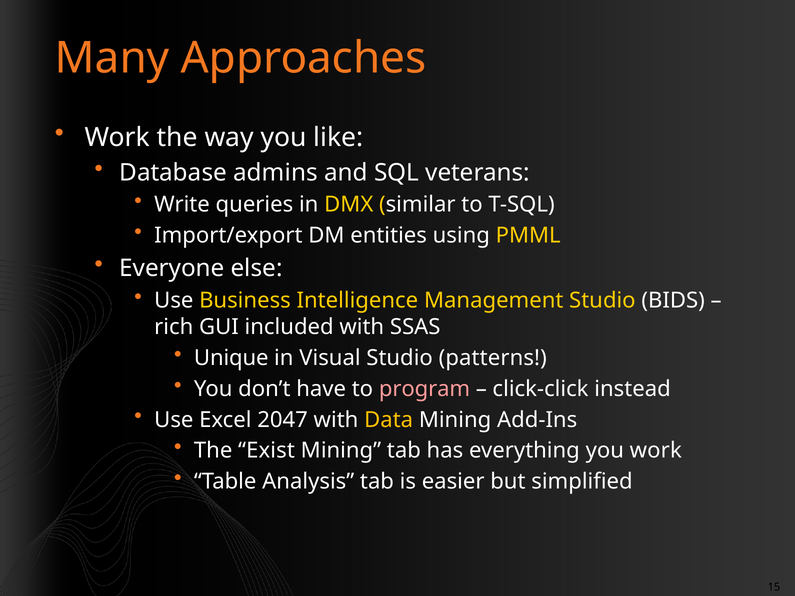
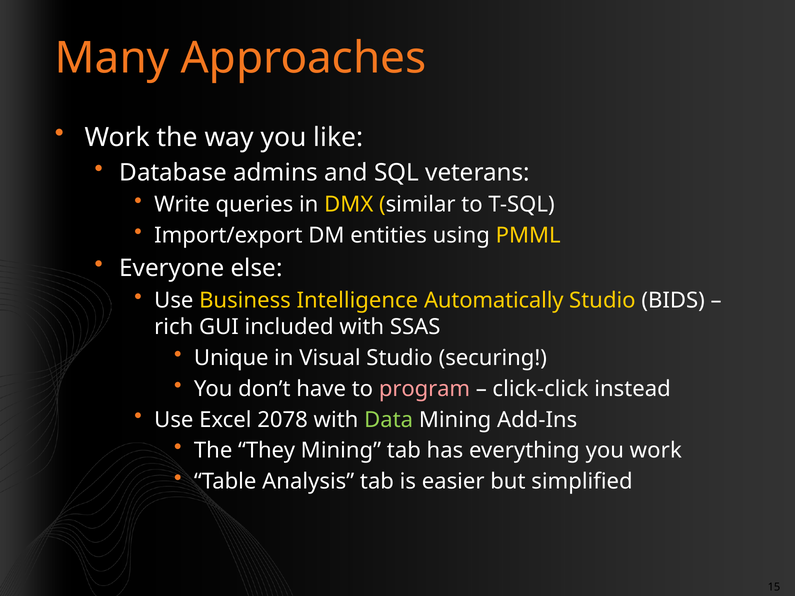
Management: Management -> Automatically (494, 301)
patterns: patterns -> securing (493, 358)
2047: 2047 -> 2078 (283, 420)
Data colour: yellow -> light green (389, 420)
Exist: Exist -> They (267, 451)
